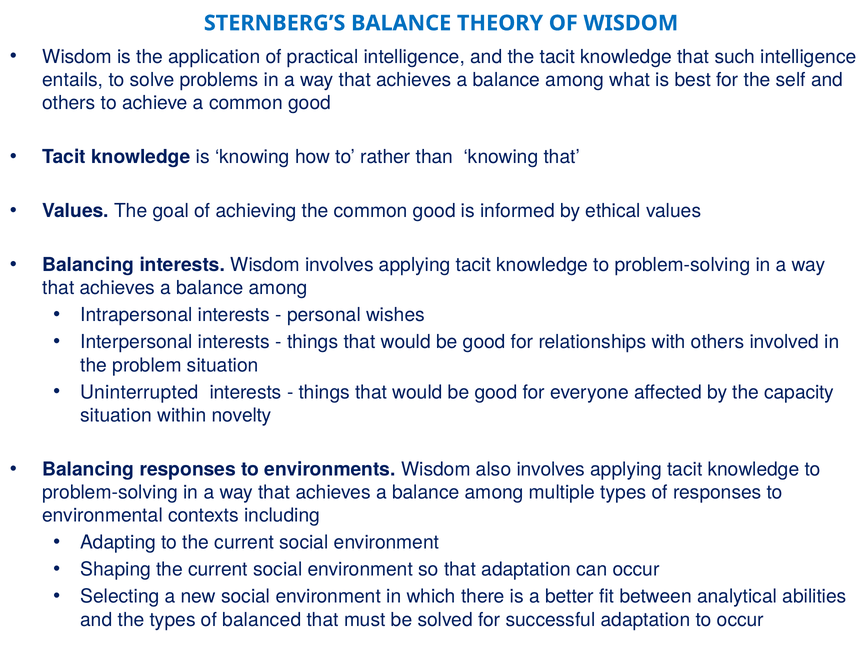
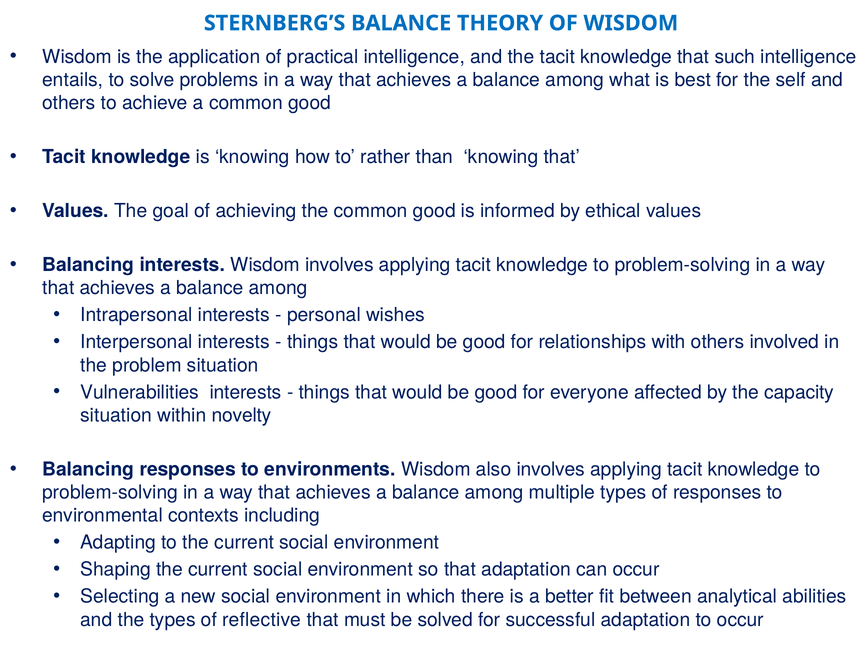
Uninterrupted: Uninterrupted -> Vulnerabilities (140, 392)
balanced: balanced -> reflective (262, 620)
